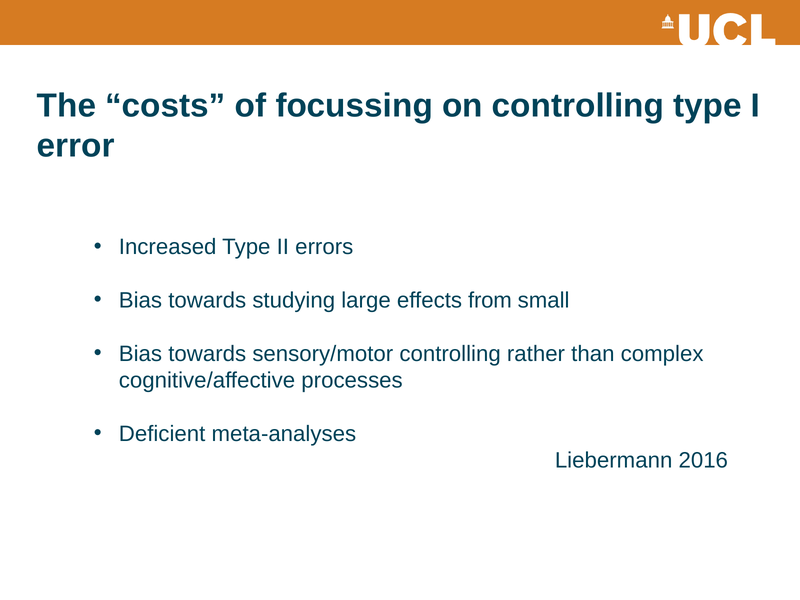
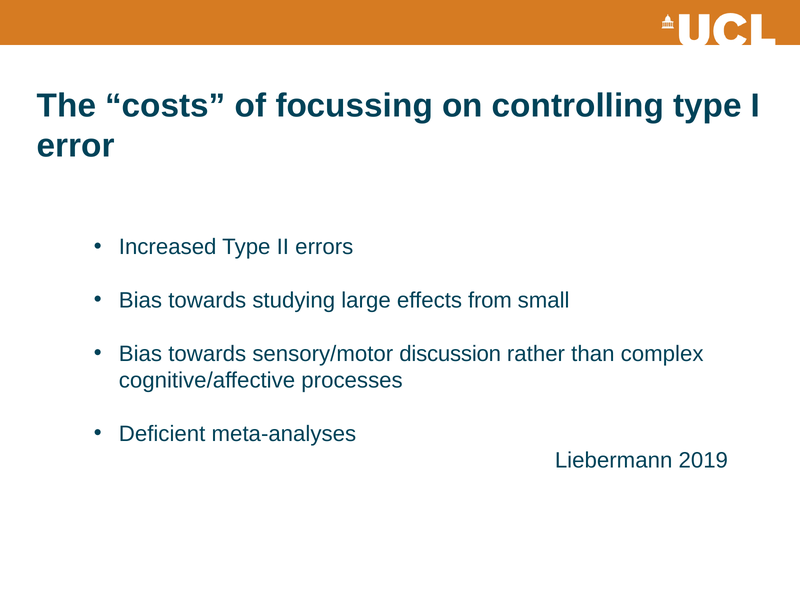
sensory/motor controlling: controlling -> discussion (450, 354)
2016: 2016 -> 2019 (703, 460)
